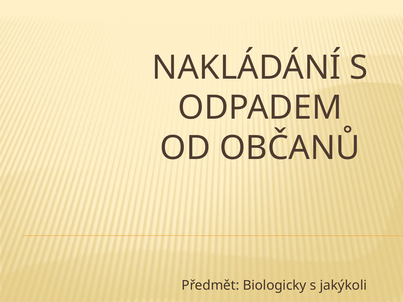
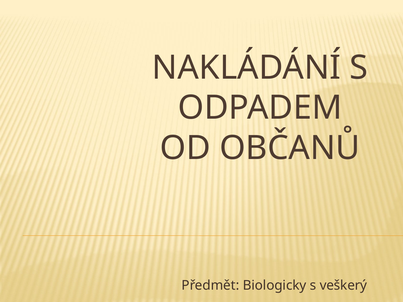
jakýkoli: jakýkoli -> veškerý (343, 286)
